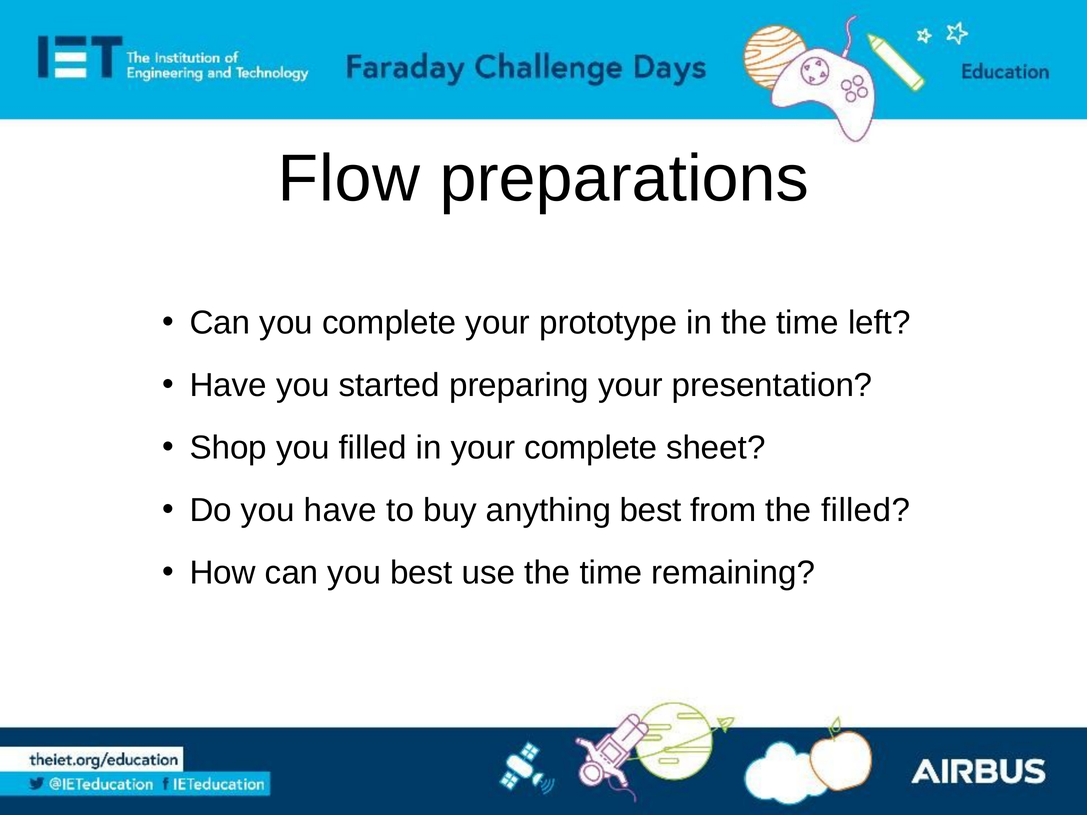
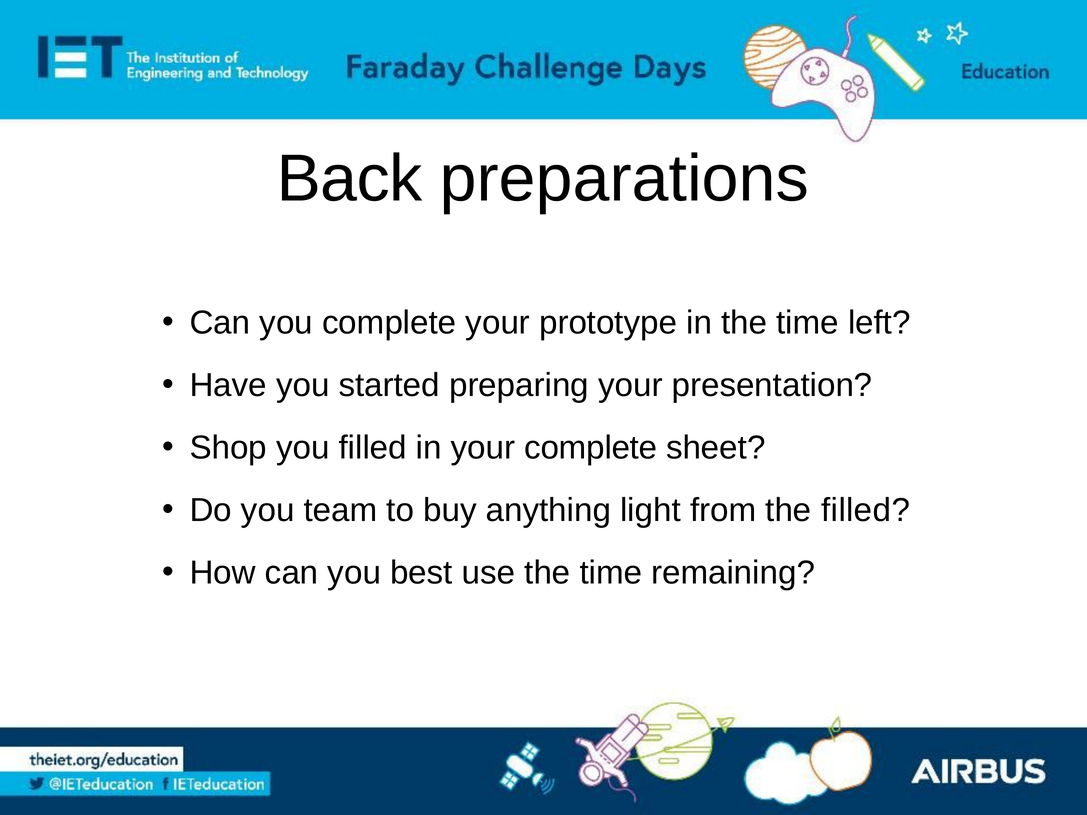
Flow: Flow -> Back (350, 179)
you have: have -> team (340, 511)
anything best: best -> light (650, 511)
